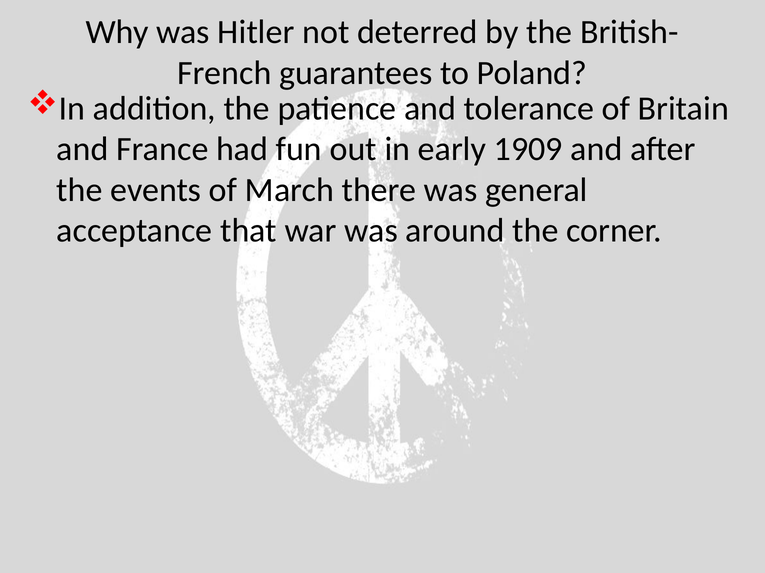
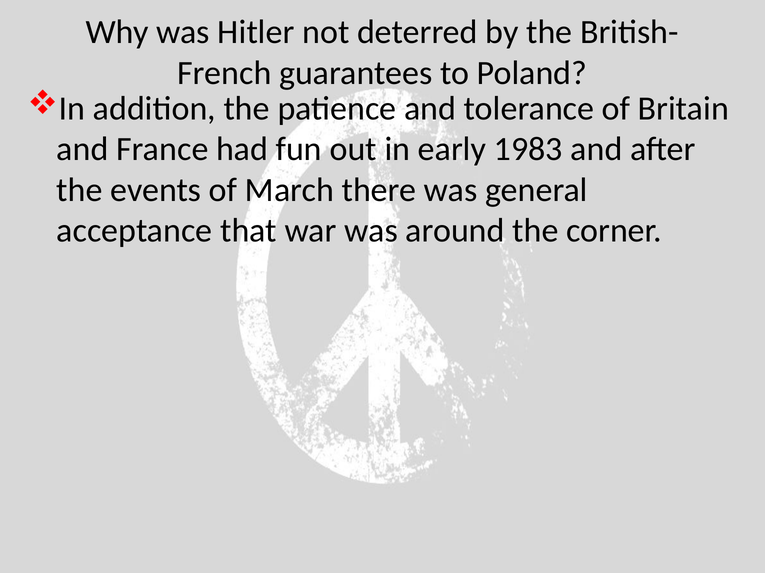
1909: 1909 -> 1983 (528, 149)
